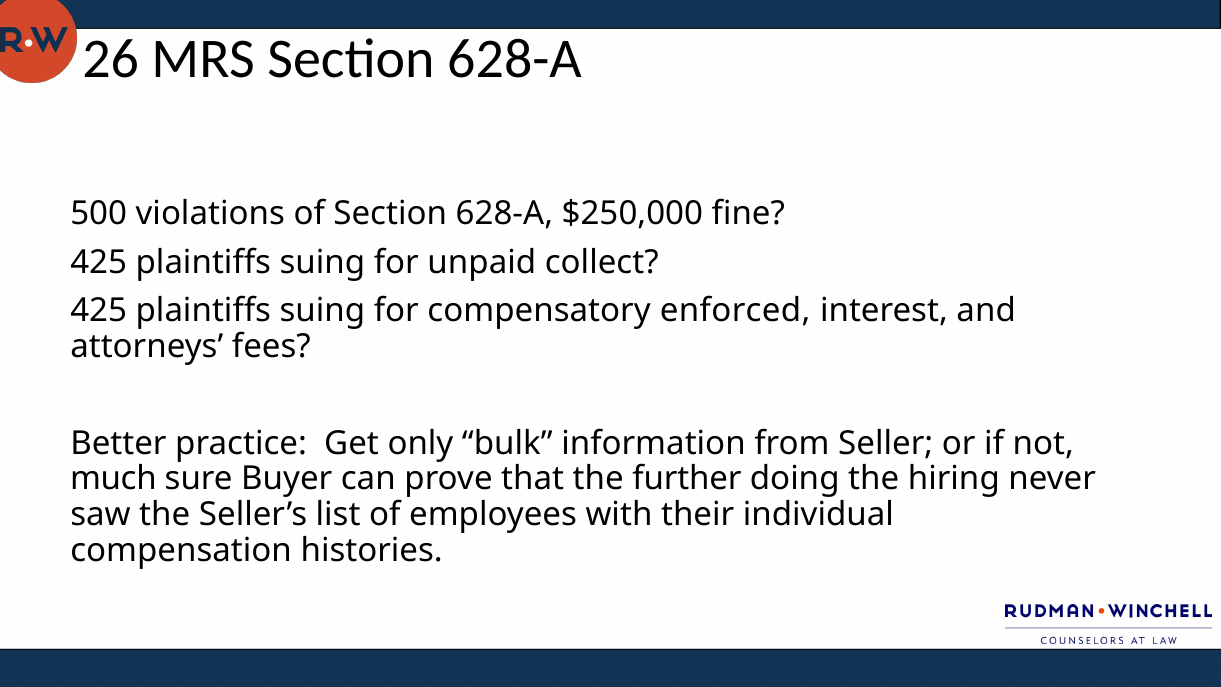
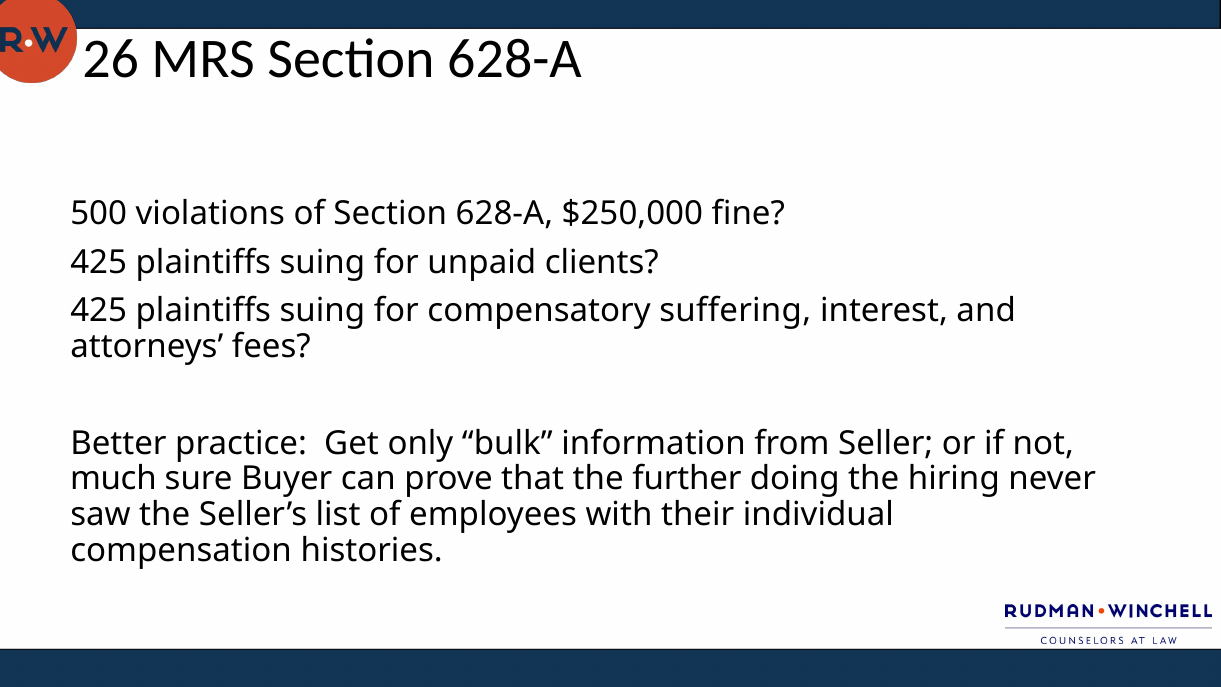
collect: collect -> clients (602, 262)
enforced: enforced -> suffering (735, 311)
